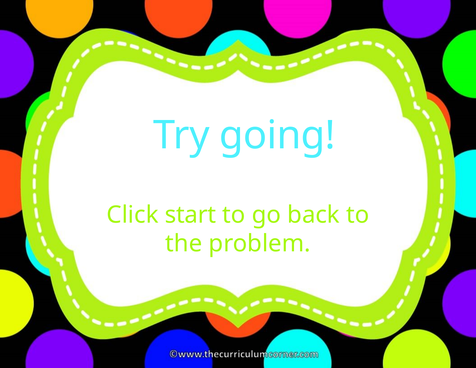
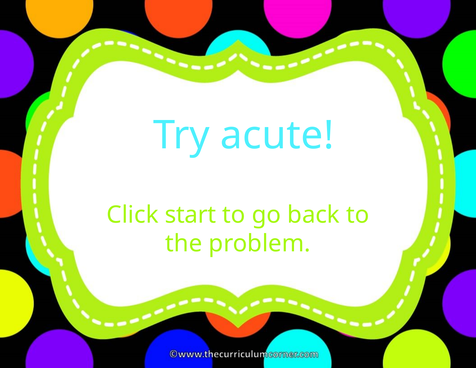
going: going -> acute (277, 135)
